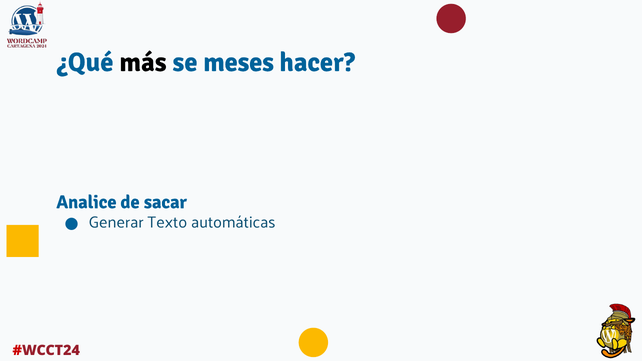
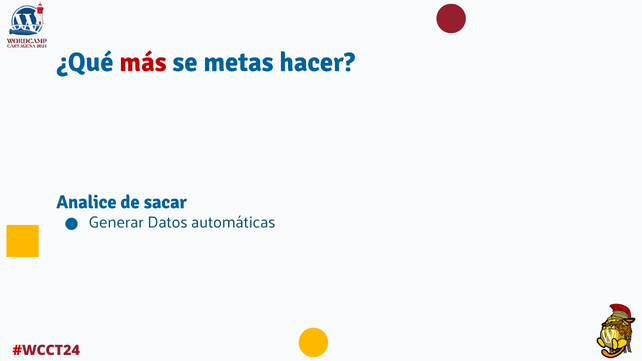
más colour: black -> red (143, 62)
meses: meses -> metas (238, 62)
Texto: Texto -> Datos (167, 223)
